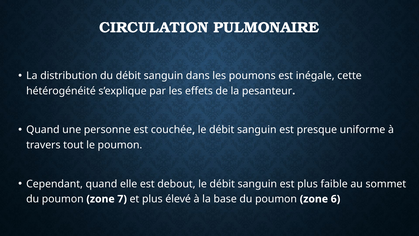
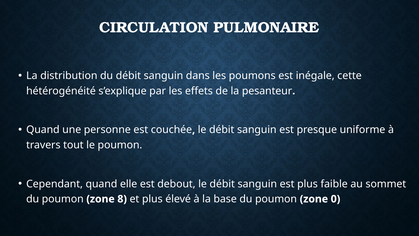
7: 7 -> 8 (122, 199)
6: 6 -> 0 (336, 199)
